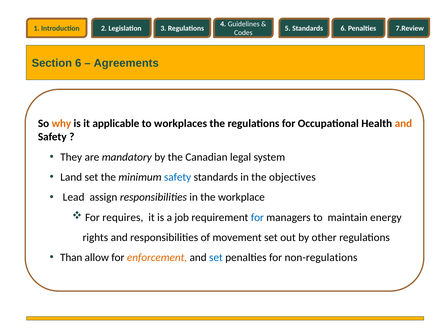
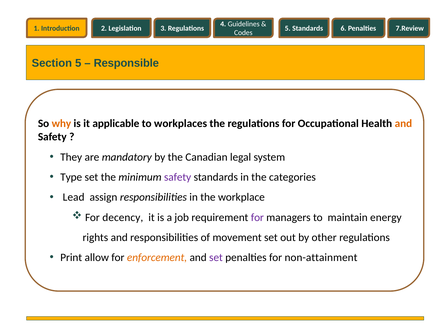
Section 6: 6 -> 5 (78, 63)
Agreements: Agreements -> Responsible (126, 63)
Land: Land -> Type (71, 177)
safety colour: blue -> purple (178, 177)
objectives: objectives -> categories (292, 177)
requires: requires -> decency (123, 218)
for colour: blue -> purple (257, 218)
Than: Than -> Print (71, 258)
set colour: blue -> purple (216, 258)
non-regulations: non-regulations -> non-attainment (321, 258)
